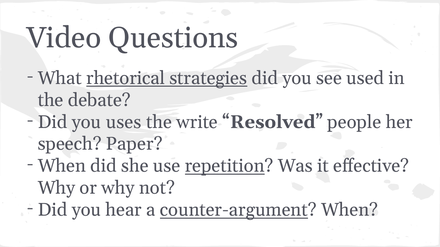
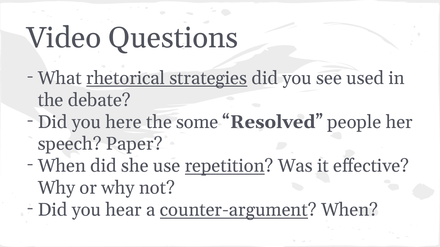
uses: uses -> here (124, 122)
write: write -> some (197, 122)
